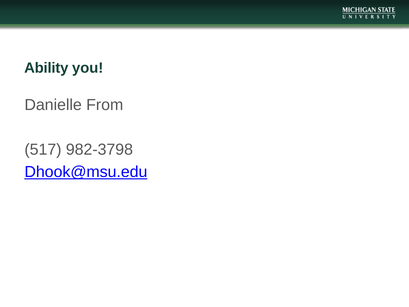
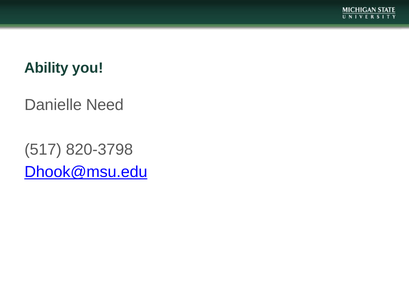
From: From -> Need (105, 105)
982-3798: 982-3798 -> 820-3798 (99, 149)
